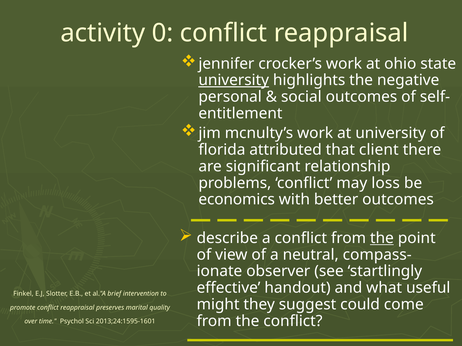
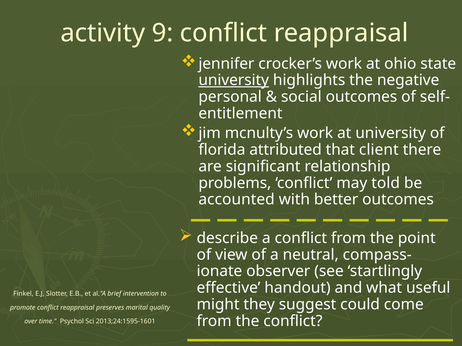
0: 0 -> 9 (162, 33)
loss: loss -> told (386, 183)
economics: economics -> accounted (237, 200)
the underline: present -> none (382, 238)
